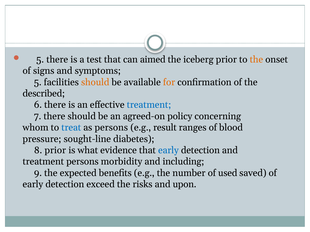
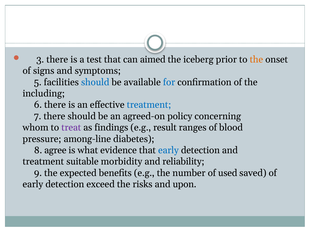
5: 5 -> 3 (40, 60)
should colour: orange -> blue (95, 82)
for colour: orange -> blue (169, 82)
described: described -> including (44, 94)
treat colour: blue -> purple (71, 128)
as persons: persons -> findings (111, 128)
sought-line: sought-line -> among-line (87, 139)
8 prior: prior -> agree (55, 151)
treatment persons: persons -> suitable (82, 162)
including: including -> reliability (183, 162)
